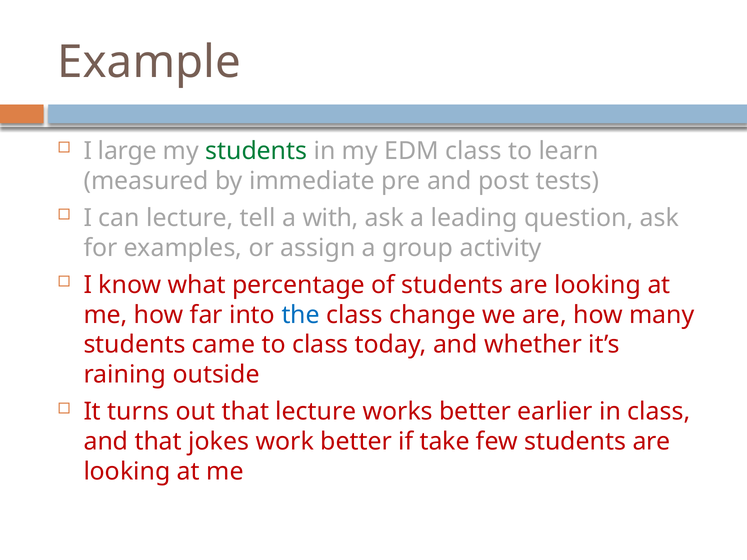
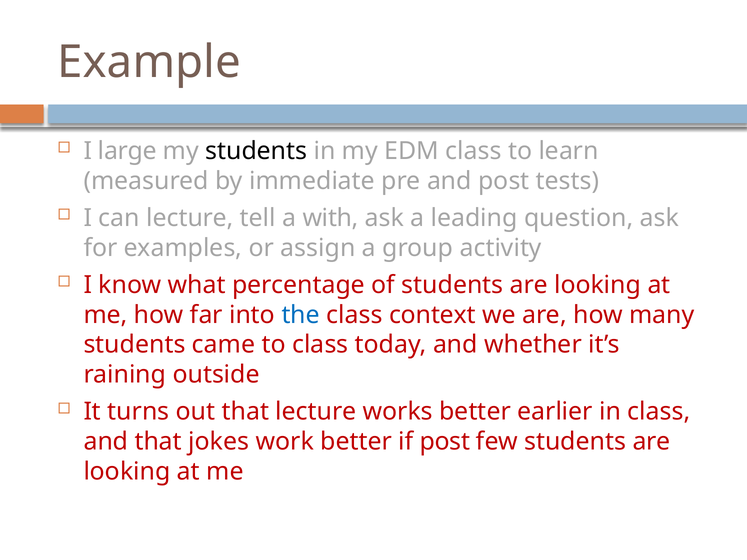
students colour: green -> black (256, 151)
change: change -> context (432, 315)
if take: take -> post (445, 442)
